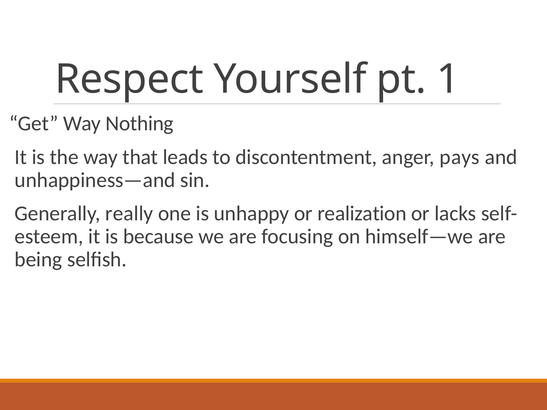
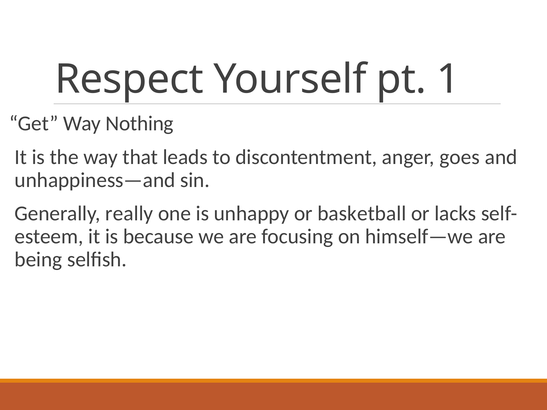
pays: pays -> goes (460, 157)
realization: realization -> basketball (362, 214)
